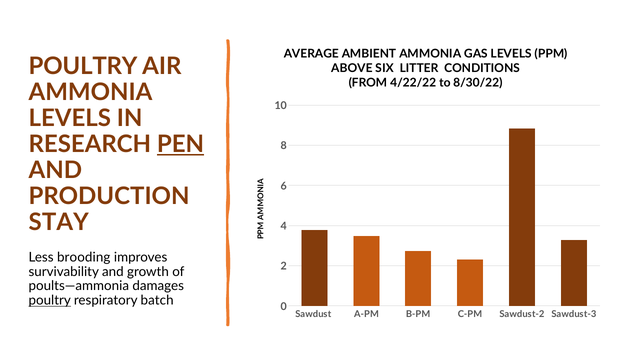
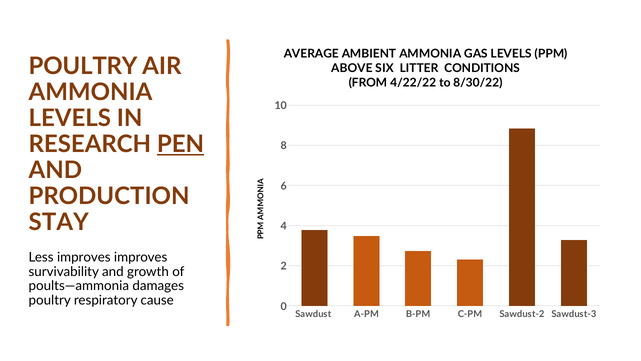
Less brooding: brooding -> improves (84, 257)
poultry underline: present -> none (50, 300)
batch: batch -> cause (157, 300)
